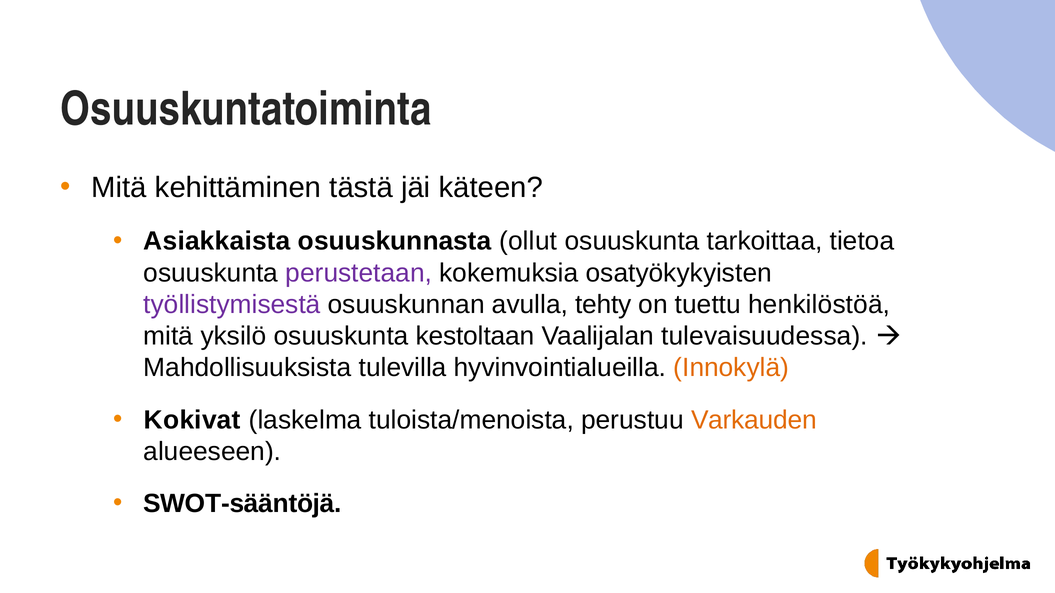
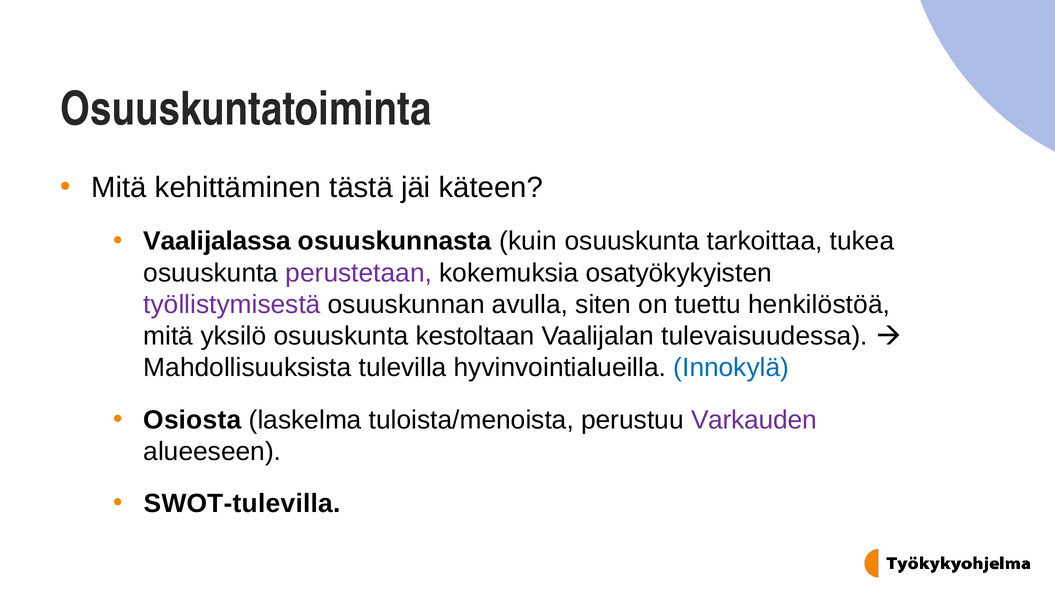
Asiakkaista: Asiakkaista -> Vaalijalassa (217, 241)
ollut: ollut -> kuin (528, 241)
tietoa: tietoa -> tukea (862, 241)
tehty: tehty -> siten (603, 305)
Innokylä colour: orange -> blue (731, 368)
Kokivat: Kokivat -> Osiosta (192, 420)
Varkauden colour: orange -> purple (754, 420)
SWOT-sääntöjä: SWOT-sääntöjä -> SWOT-tulevilla (242, 504)
